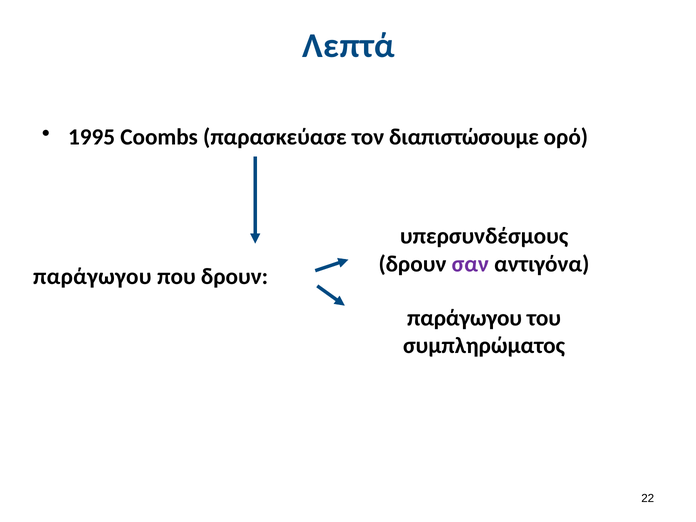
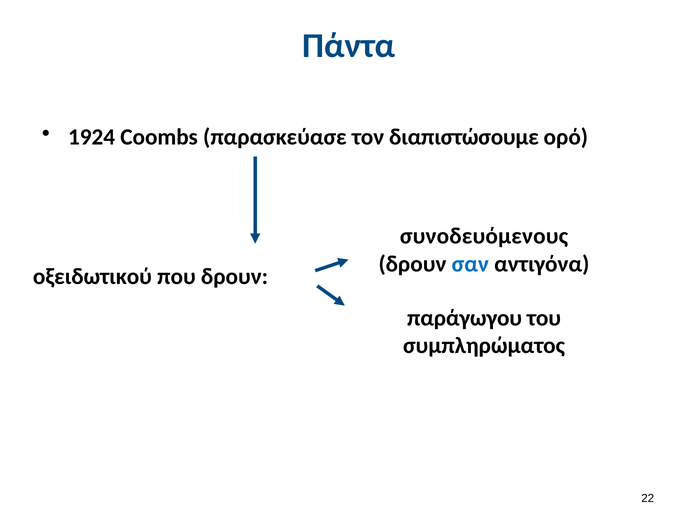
Λεπτά: Λεπτά -> Πάντα (349, 46)
1995: 1995 -> 1924 (92, 137)
υπερσυνδέσμους: υπερσυνδέσμους -> συνοδευόμενους (484, 236)
σαν colour: purple -> blue (470, 264)
παράγωγου: παράγωγου -> οξειδωτικού (92, 277)
